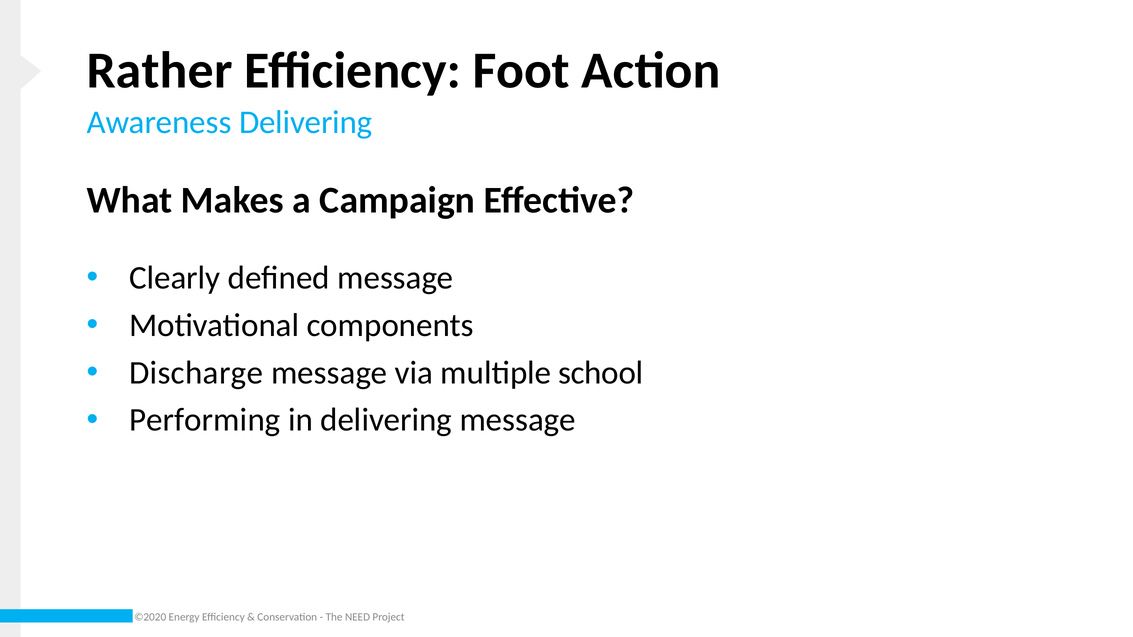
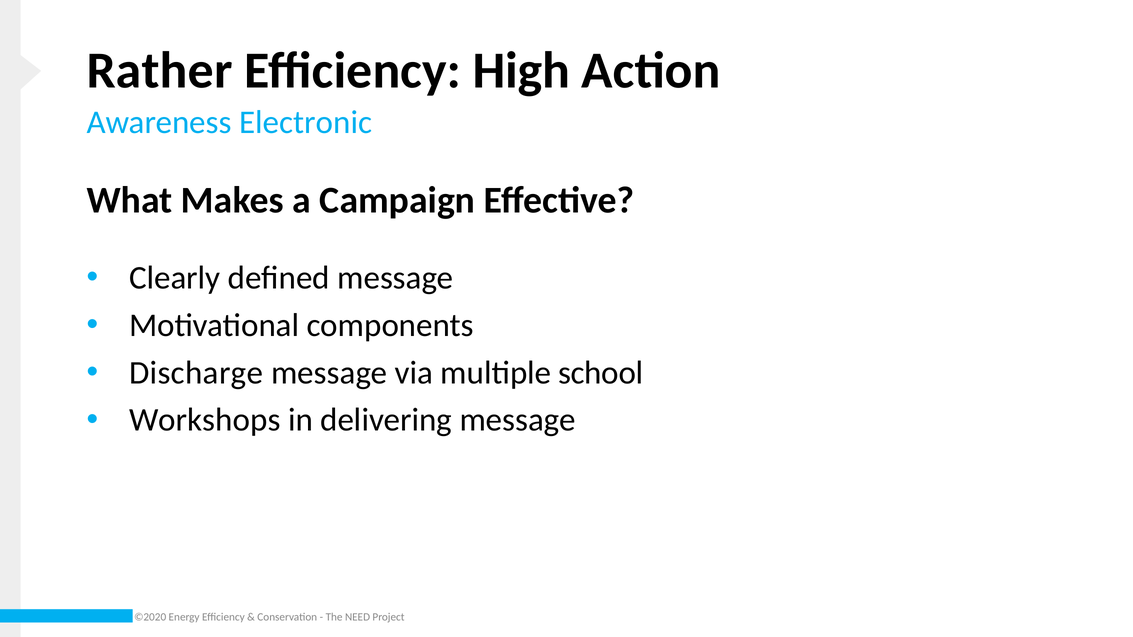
Foot: Foot -> High (521, 71)
Awareness Delivering: Delivering -> Electronic (306, 122)
Performing: Performing -> Workshops (205, 420)
